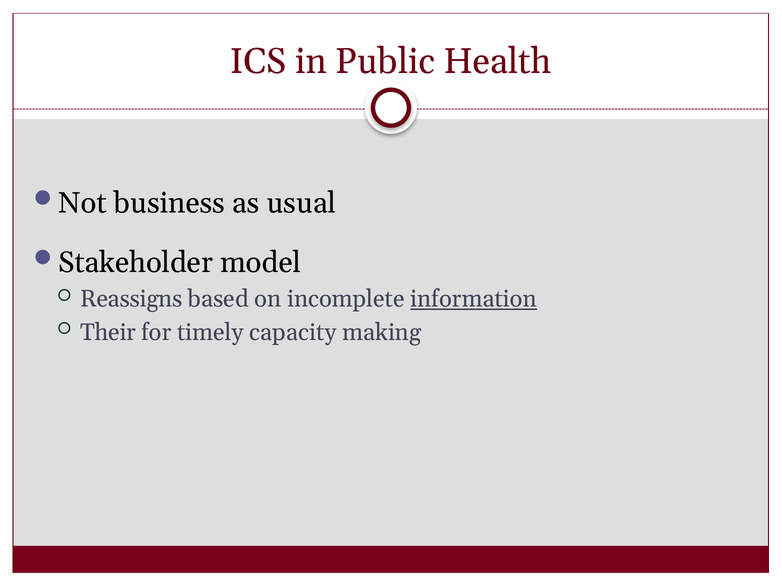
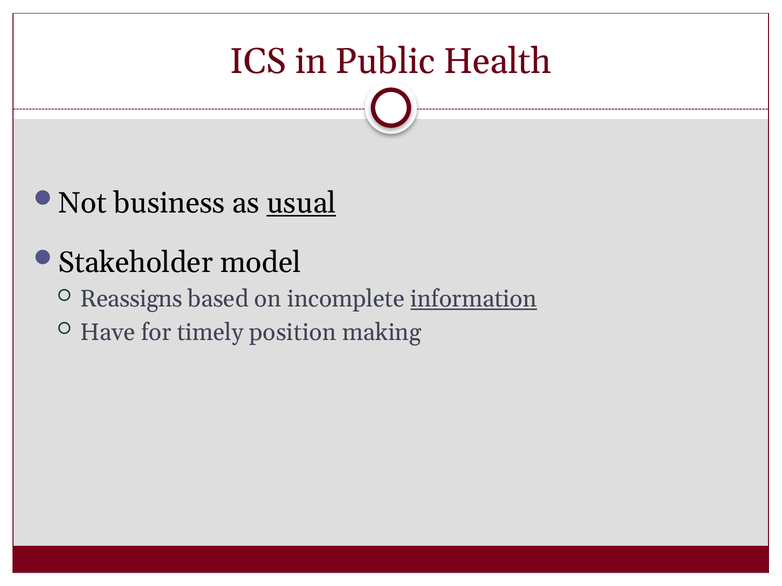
usual underline: none -> present (301, 203)
Their: Their -> Have (108, 332)
capacity: capacity -> position (293, 332)
